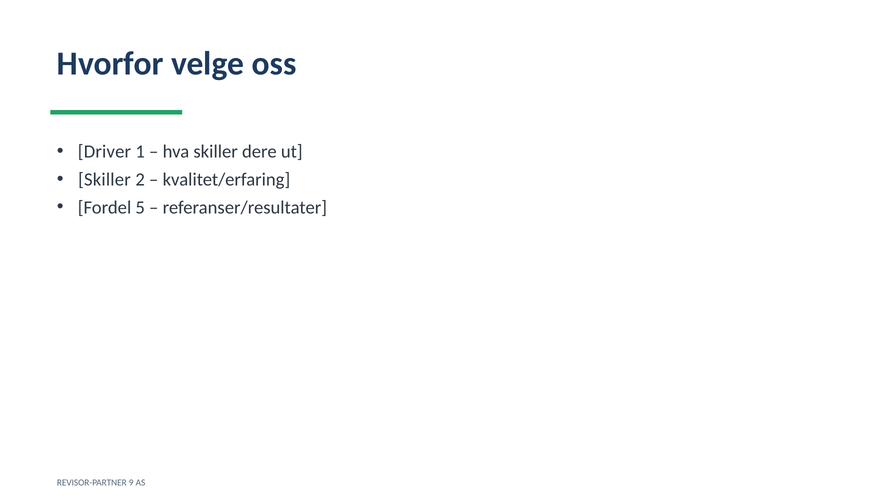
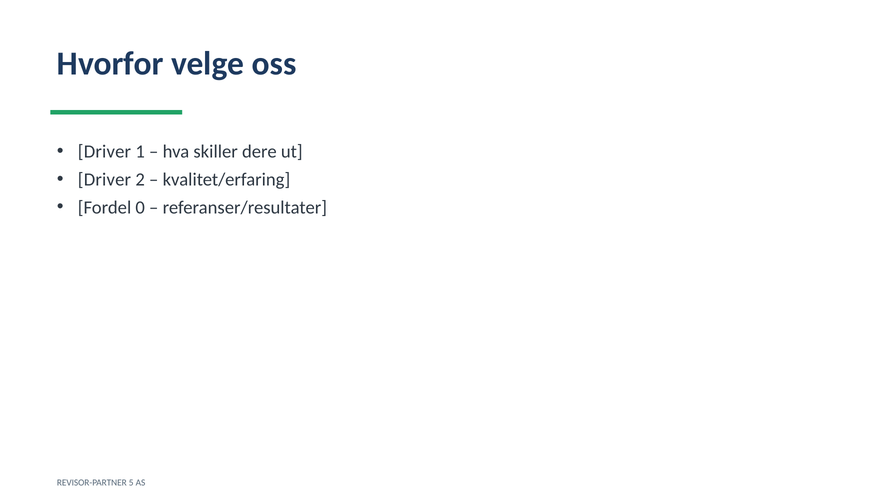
Skiller: Skiller -> Driver (104, 179)
5: 5 -> 0 (140, 207)
9: 9 -> 5 (131, 483)
